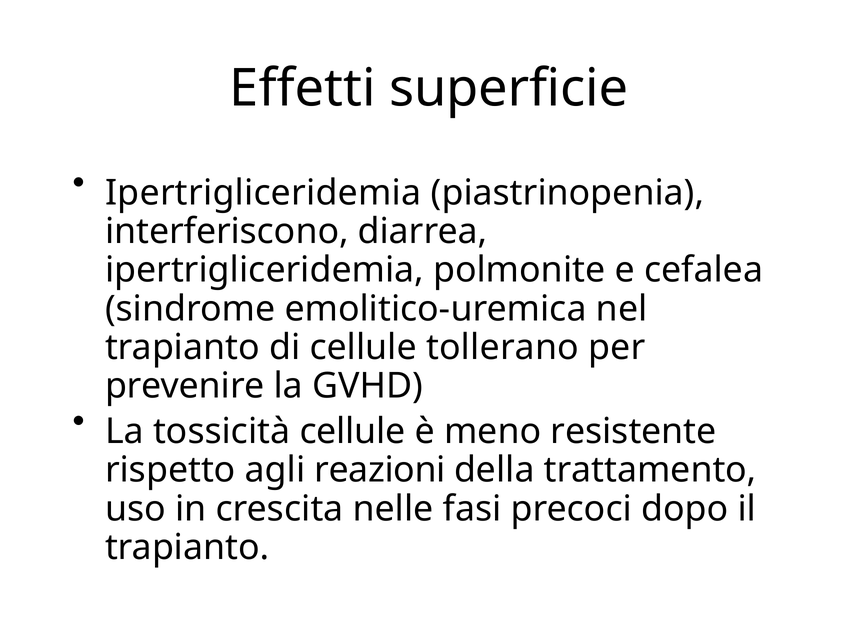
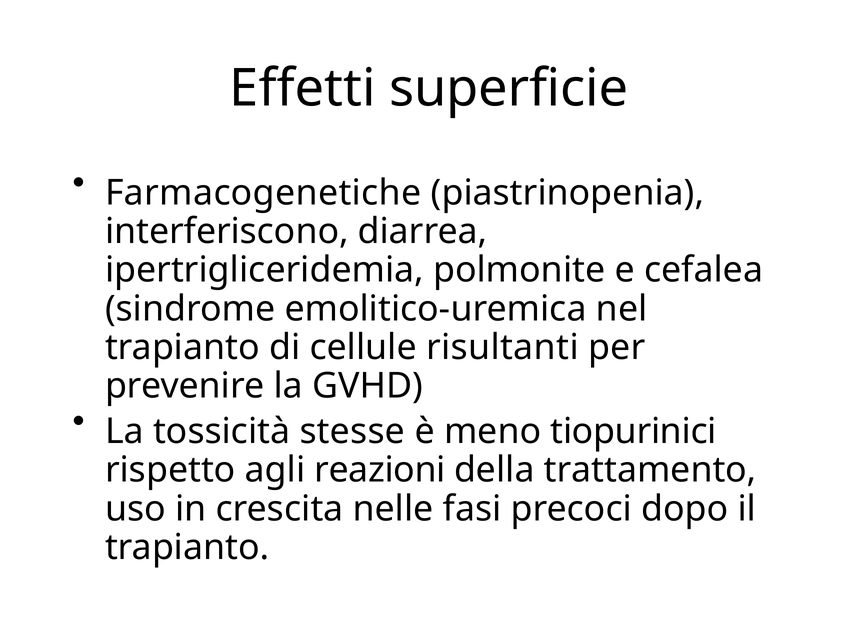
Ipertrigliceridemia: Ipertrigliceridemia -> Farmacogenetiche (263, 193)
tollerano: tollerano -> risultanti (502, 347)
tossicità cellule: cellule -> stesse (352, 431)
resistente: resistente -> tiopurinici (634, 431)
